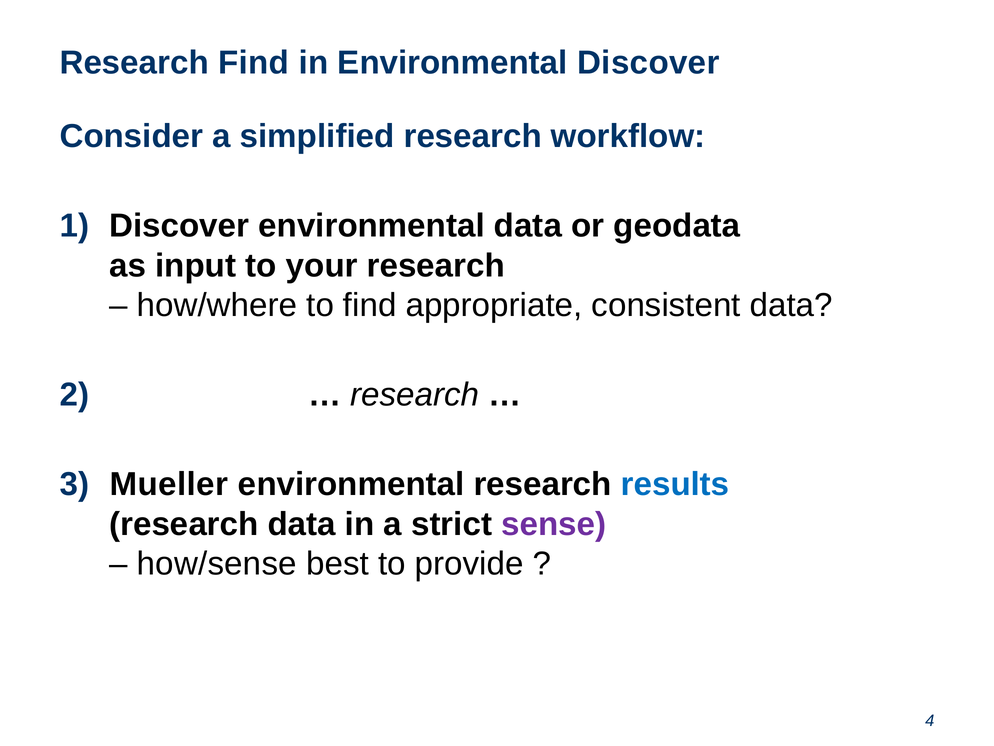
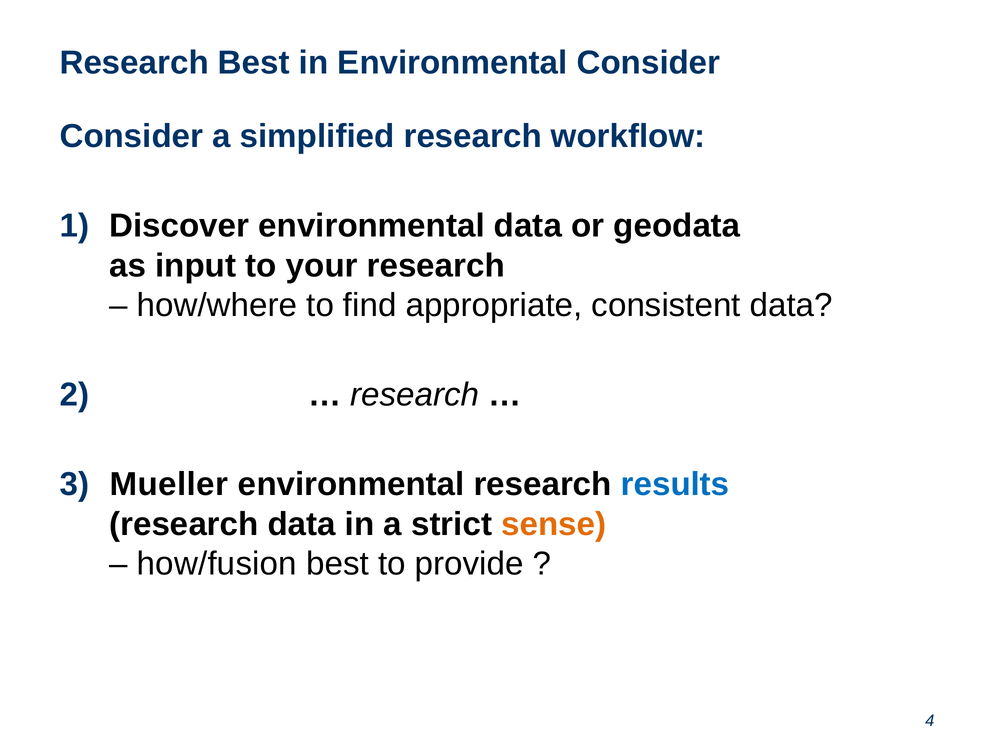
Research Find: Find -> Best (254, 63)
Environmental Discover: Discover -> Consider (649, 63)
sense colour: purple -> orange (554, 524)
how/sense: how/sense -> how/fusion (217, 564)
